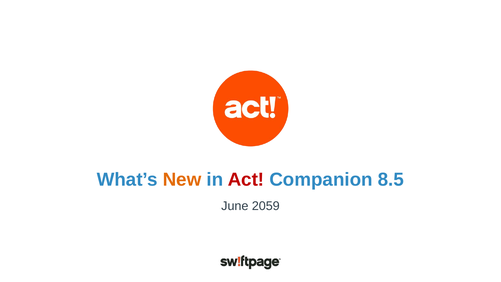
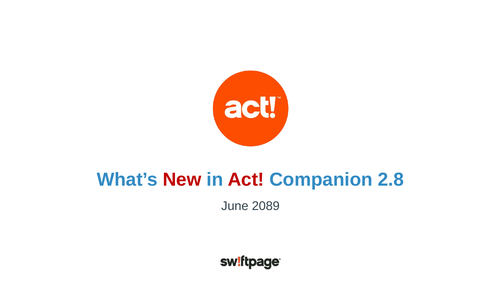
New colour: orange -> red (182, 179)
8.5: 8.5 -> 2.8 (391, 179)
2059: 2059 -> 2089 (266, 206)
